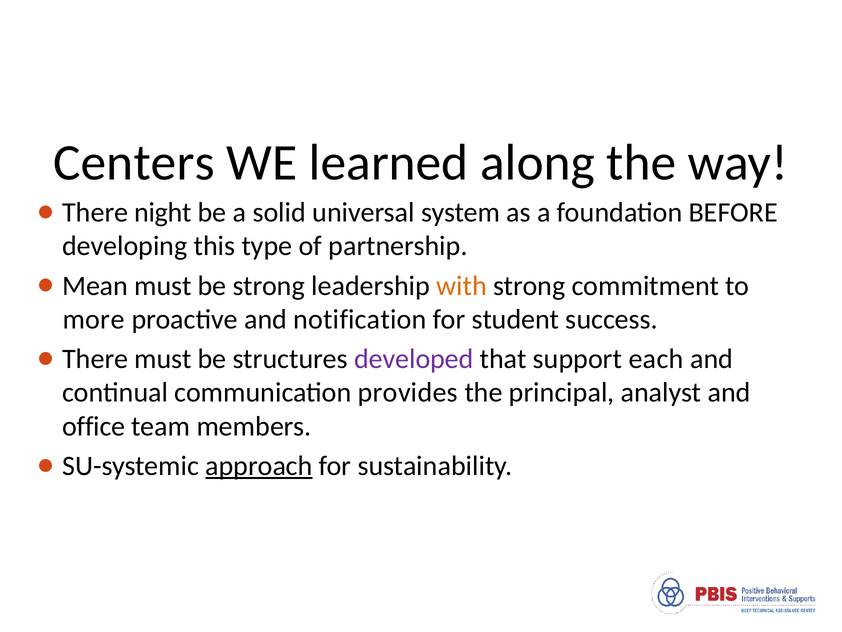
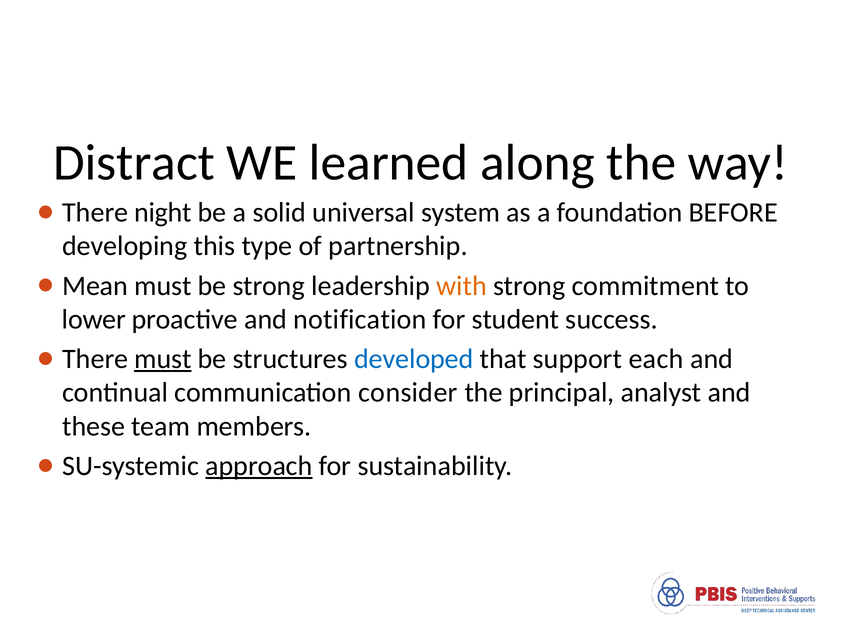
Centers: Centers -> Distract (134, 163)
more: more -> lower (94, 319)
must underline: none -> present (163, 359)
developed colour: purple -> blue (414, 359)
provides: provides -> consider (408, 392)
office: office -> these (94, 426)
